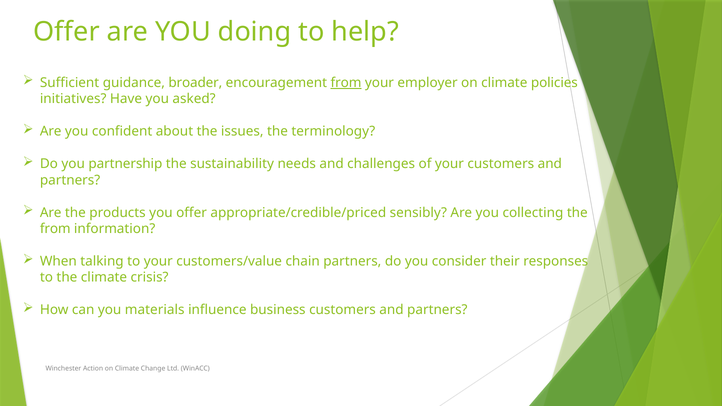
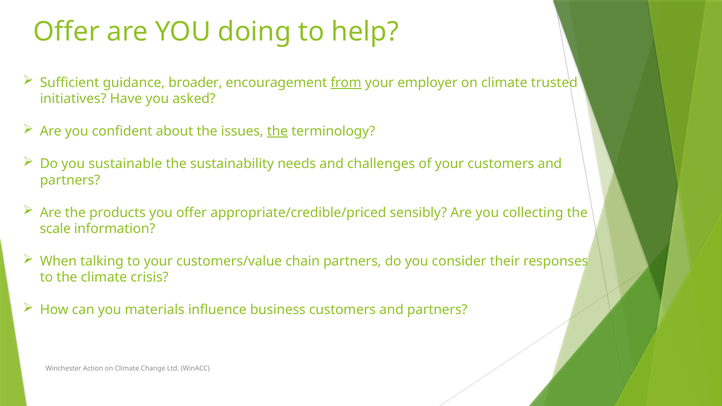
policies: policies -> trusted (554, 83)
the underline: none -> present (277, 131)
partnership: partnership -> sustainable (125, 164)
from: from -> scale (55, 229)
